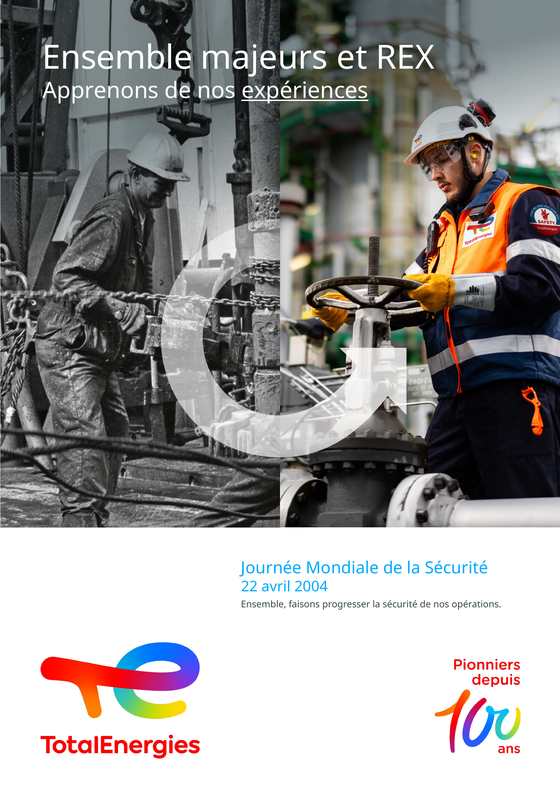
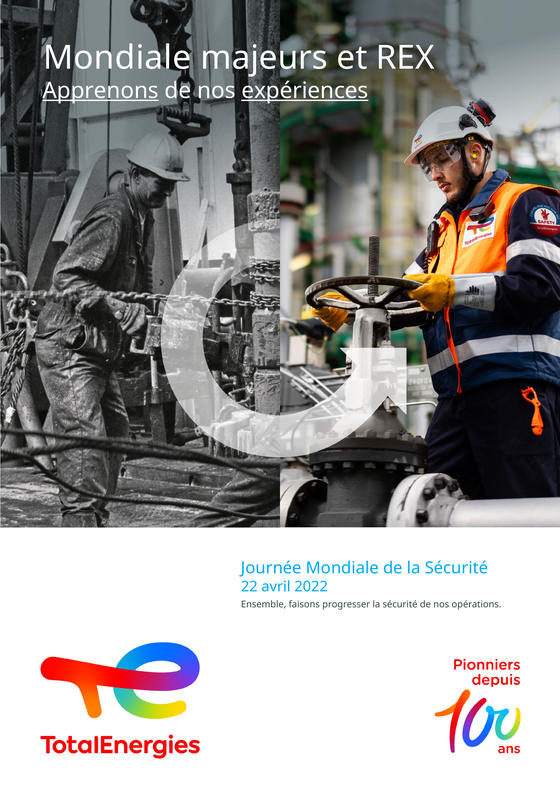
Ensemble: Ensemble -> Mondiale (117, 58)
Apprenons underline: none -> present (101, 91)
2004: 2004 -> 2022 (311, 586)
